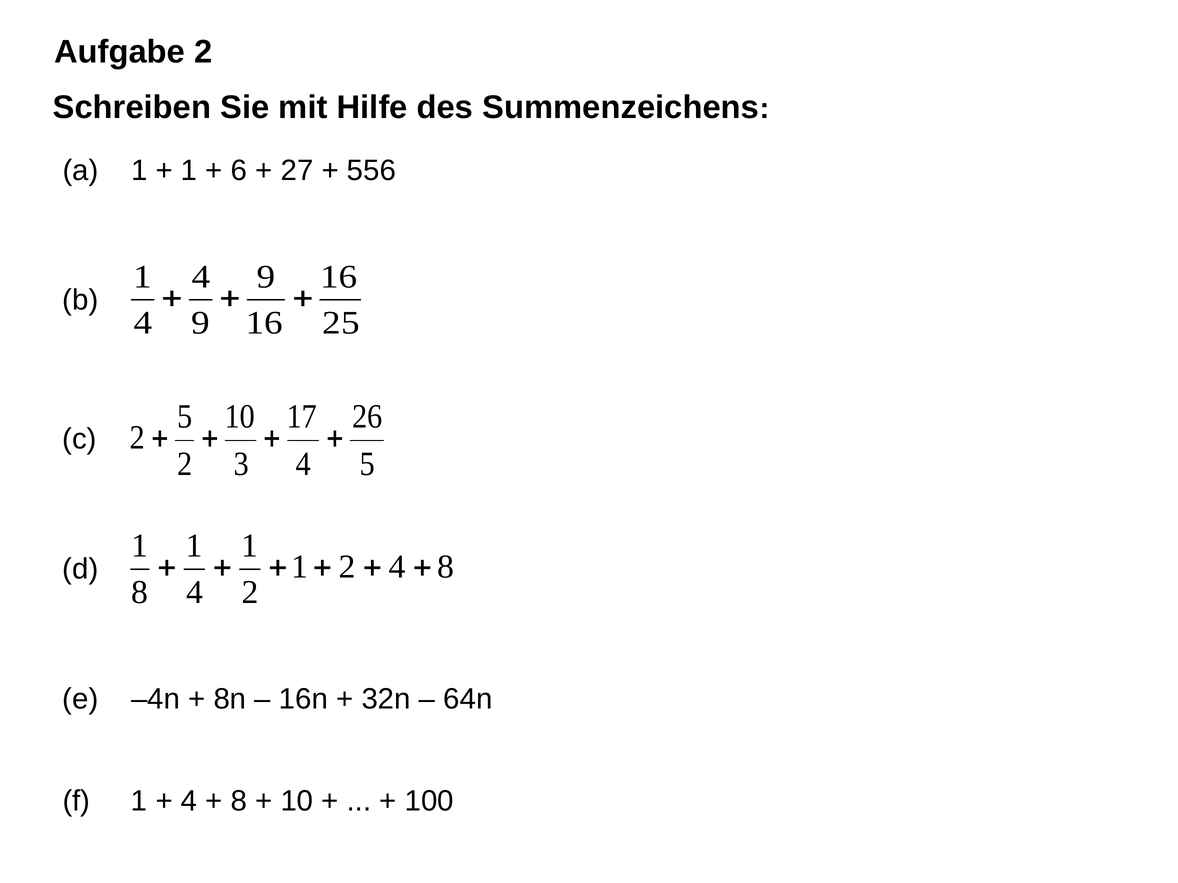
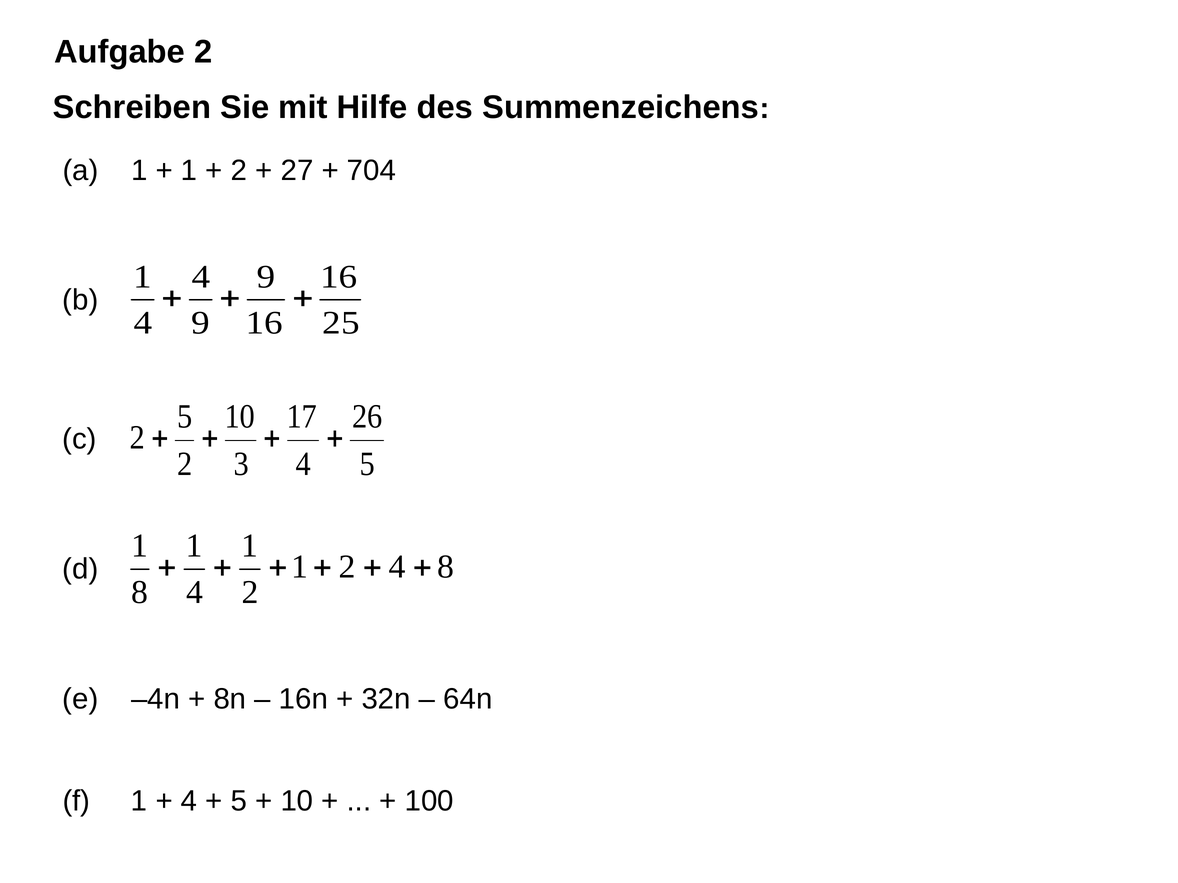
6: 6 -> 2 (239, 171)
556: 556 -> 704 (371, 171)
8: 8 -> 5 (239, 801)
